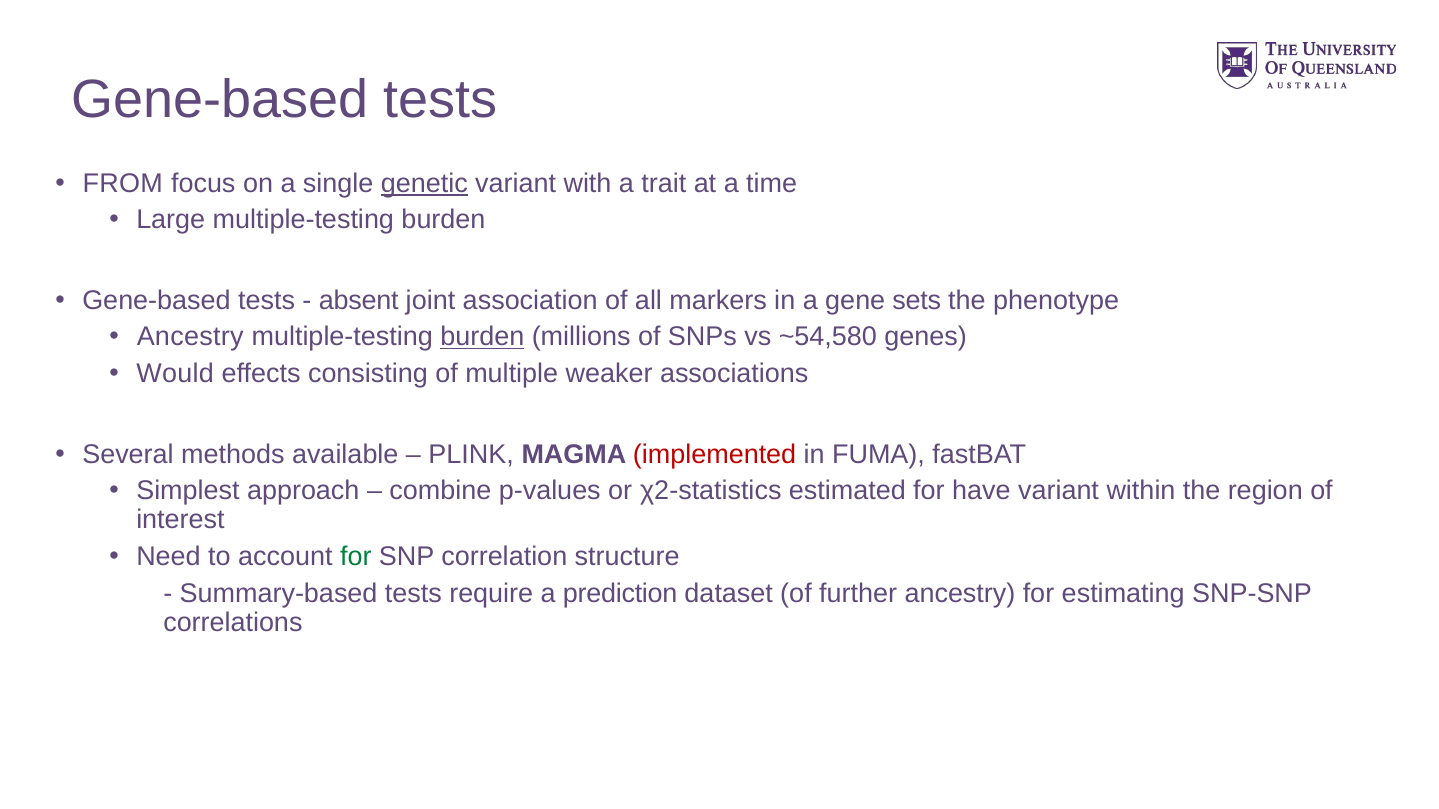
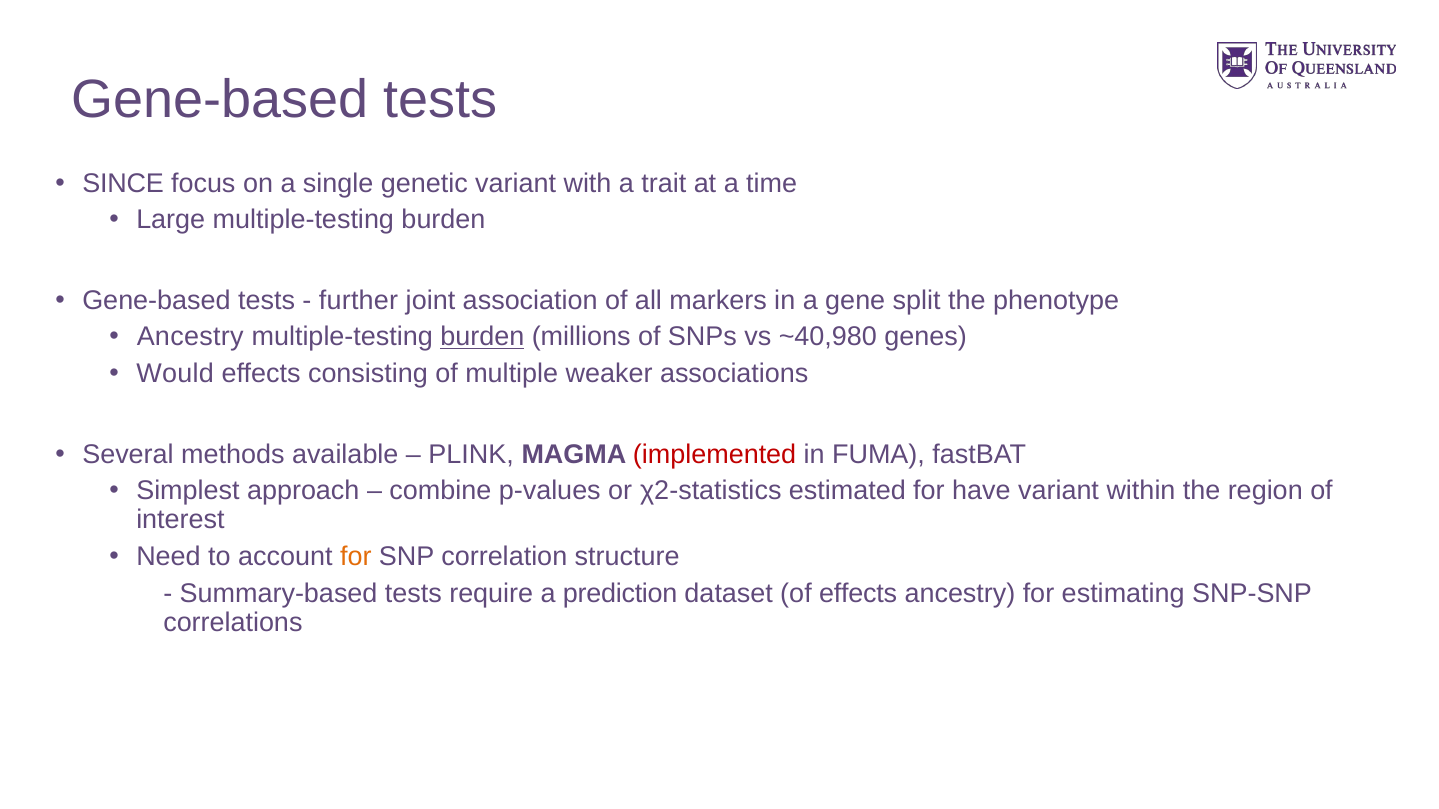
FROM: FROM -> SINCE (123, 183)
genetic underline: present -> none (424, 183)
absent: absent -> further (359, 301)
sets: sets -> split (917, 301)
~54,580: ~54,580 -> ~40,980 (828, 337)
for colour: green -> orange (356, 557)
of further: further -> effects (858, 594)
